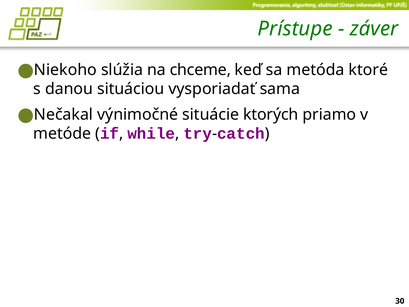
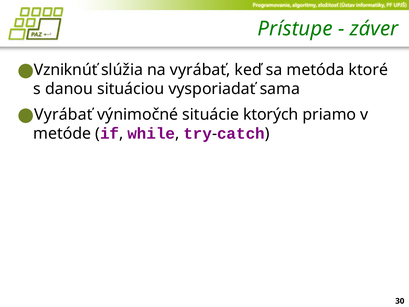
Niekoho: Niekoho -> Vzniknúť (66, 70)
na chceme: chceme -> vyrábať (200, 70)
Nečakal: Nečakal -> Vyrábať (63, 114)
